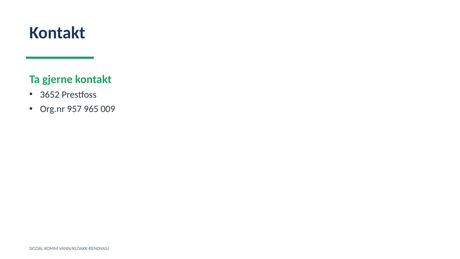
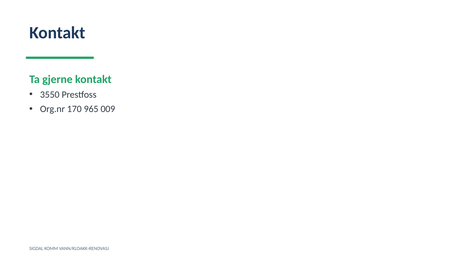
3652: 3652 -> 3550 (50, 95)
957: 957 -> 170 (74, 109)
